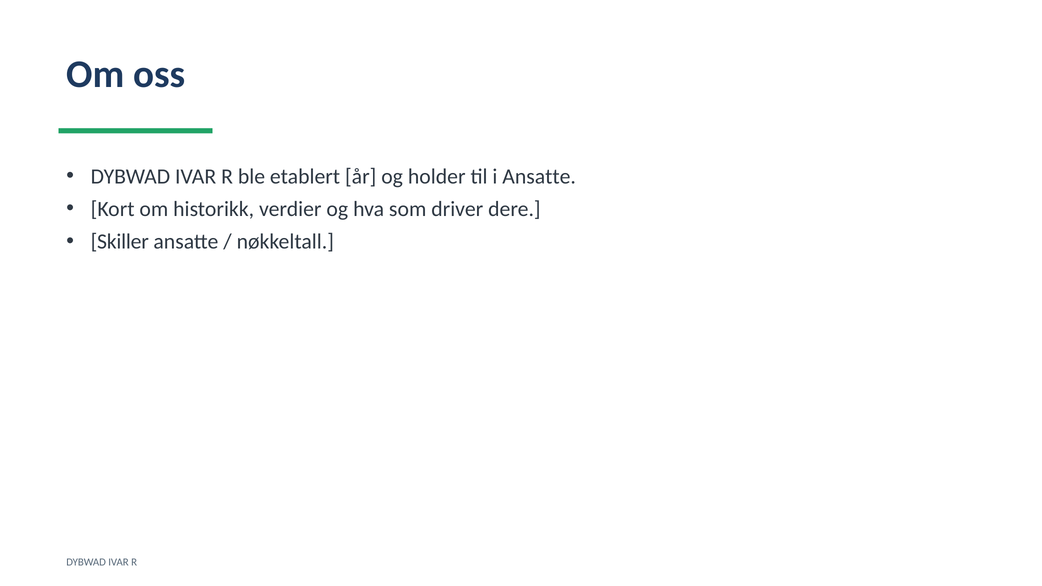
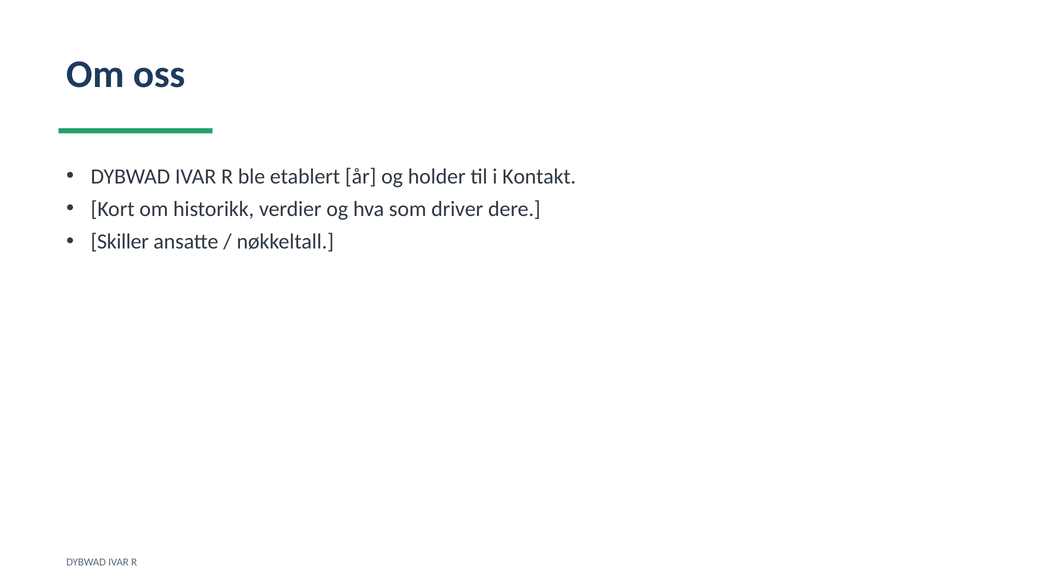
i Ansatte: Ansatte -> Kontakt (539, 176)
